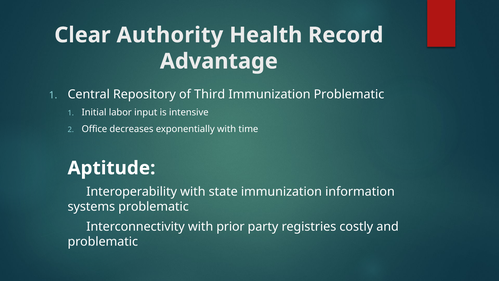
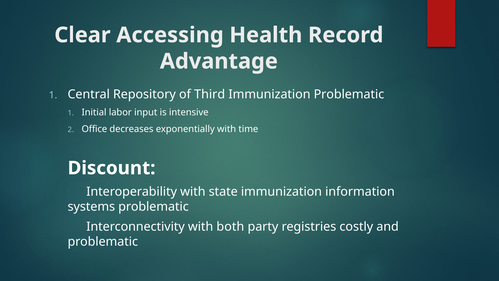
Authority: Authority -> Accessing (170, 35)
Aptitude: Aptitude -> Discount (112, 168)
prior: prior -> both (230, 227)
